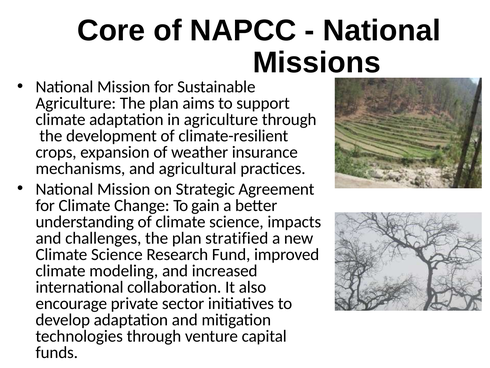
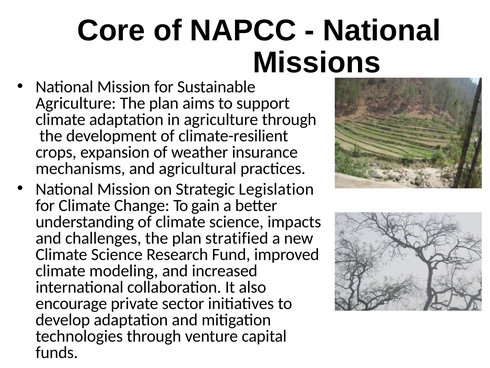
Agreement: Agreement -> Legislation (276, 189)
